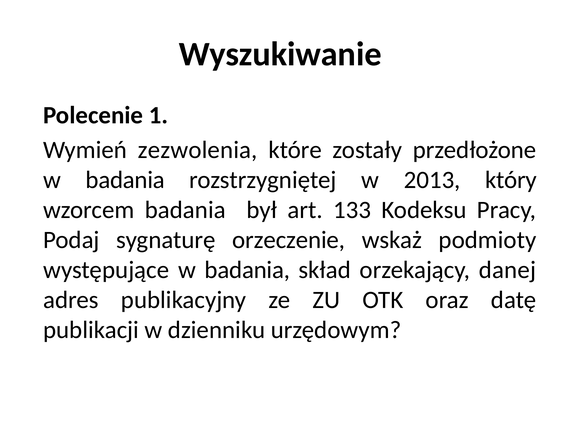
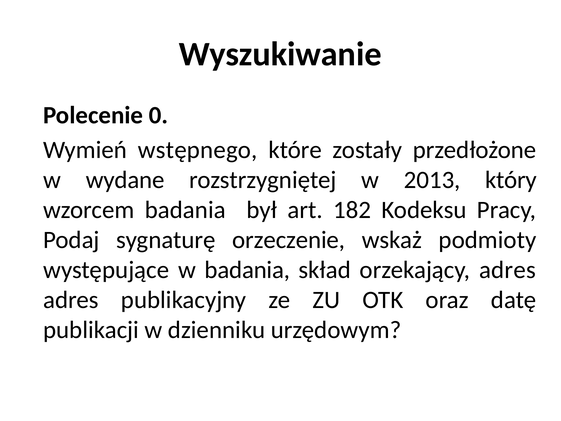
1: 1 -> 0 (158, 115)
zezwolenia: zezwolenia -> wstępnego (198, 150)
badania: badania -> wydane (125, 180)
133: 133 -> 182 (352, 210)
orzekający danej: danej -> adres (507, 270)
